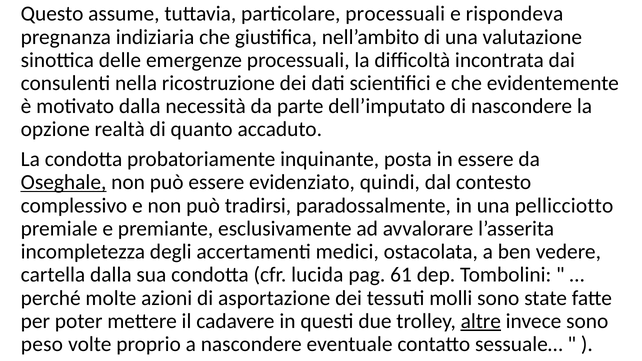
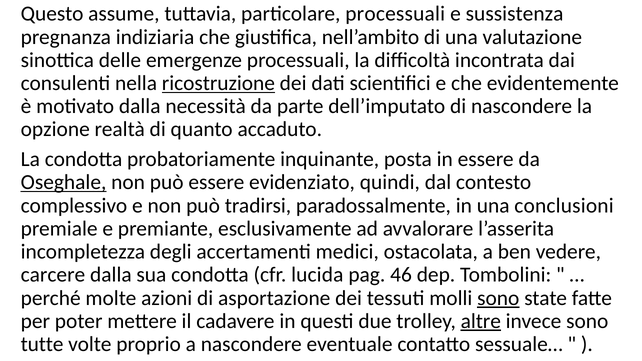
rispondeva: rispondeva -> sussistenza (515, 14)
ricostruzione underline: none -> present (218, 83)
pellicciotto: pellicciotto -> conclusioni (564, 206)
cartella: cartella -> carcere (53, 275)
61: 61 -> 46 (401, 275)
sono underline: none -> present (498, 298)
peso: peso -> tutte (42, 344)
